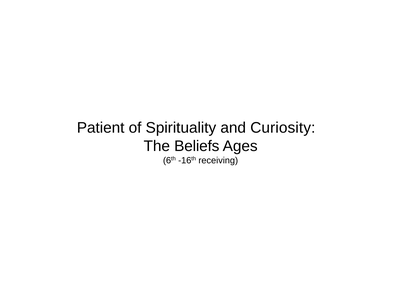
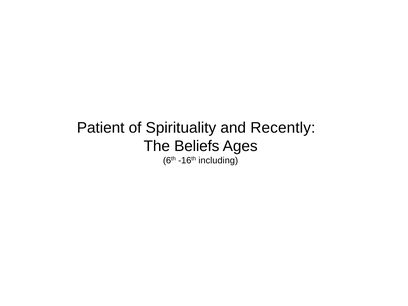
Curiosity: Curiosity -> Recently (283, 128)
receiving: receiving -> including (218, 160)
